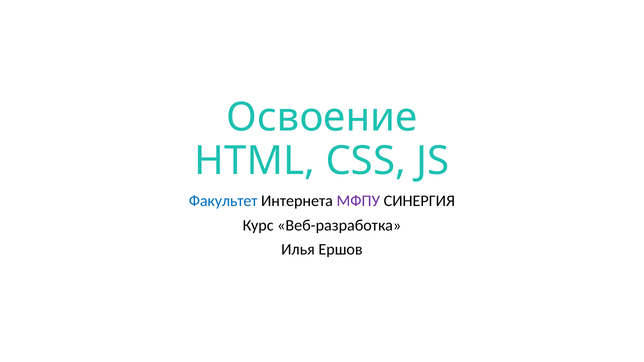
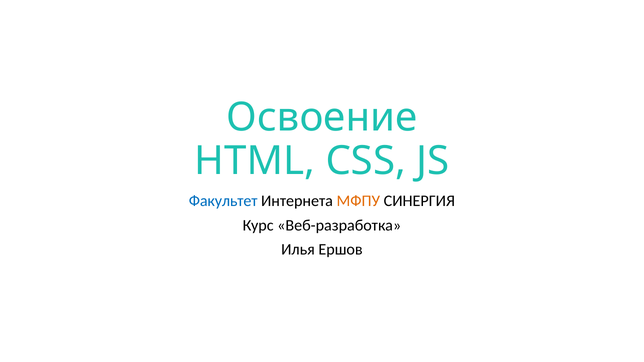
МФПУ colour: purple -> orange (358, 201)
